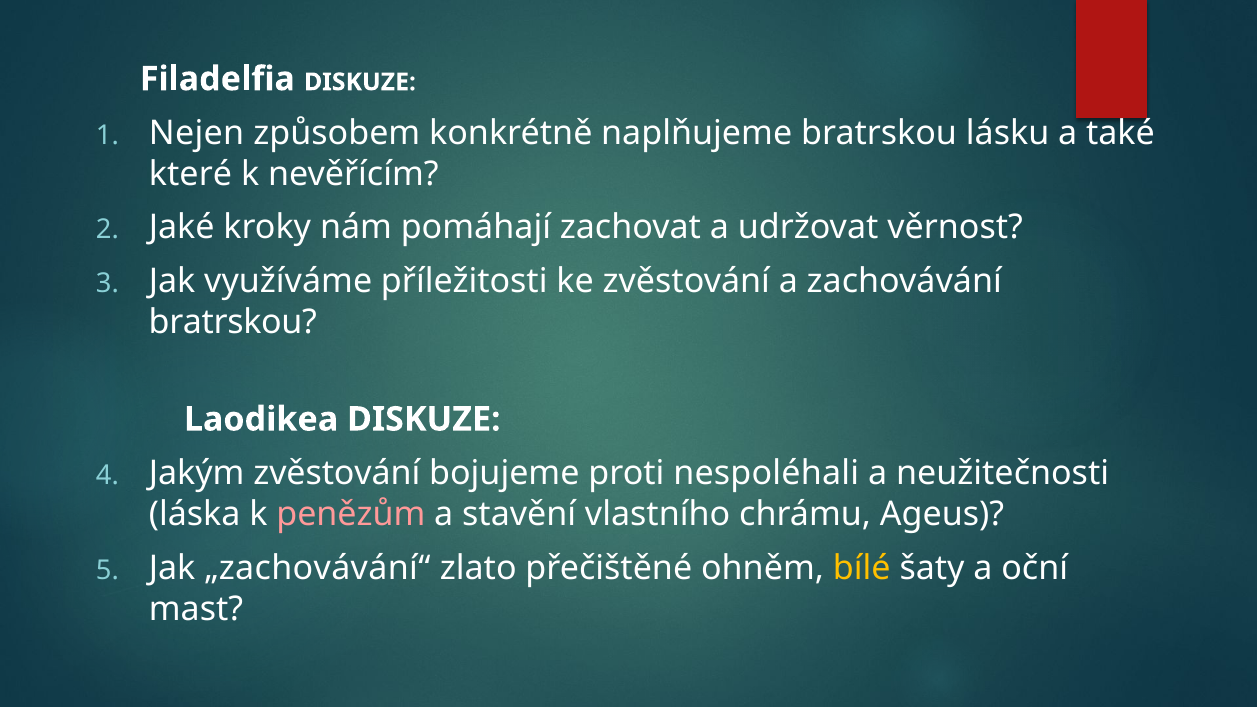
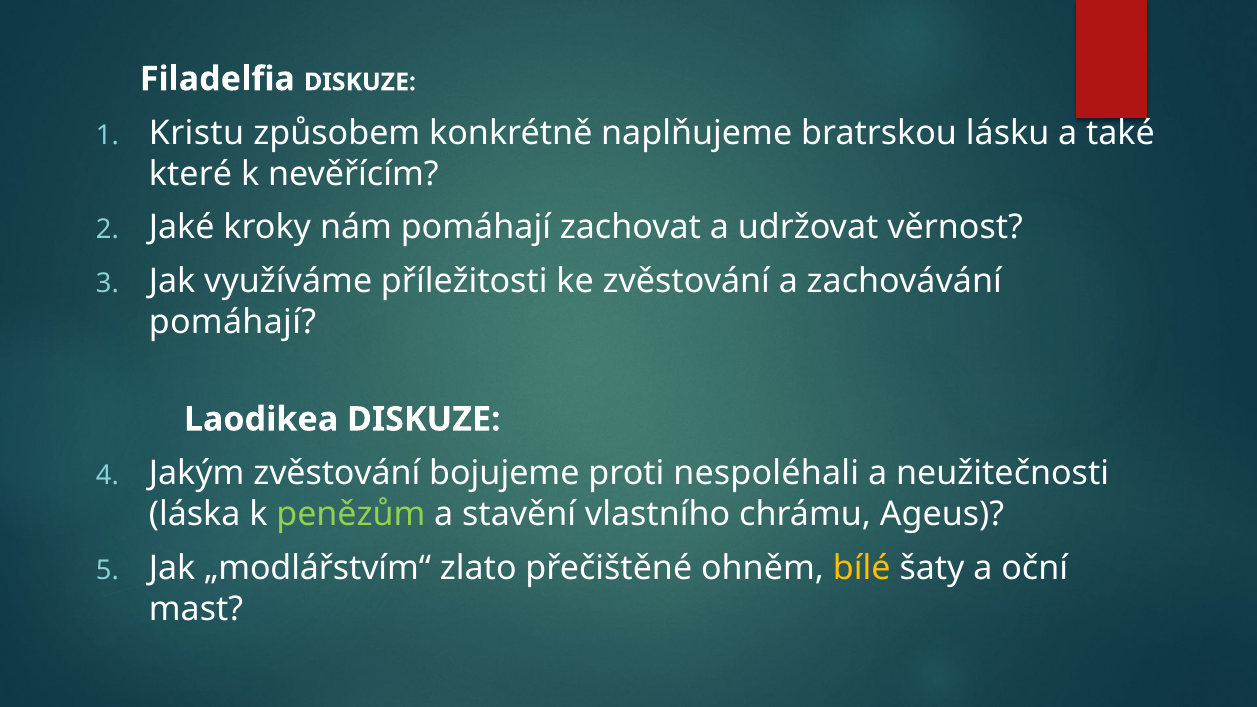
Nejen: Nejen -> Kristu (197, 133)
bratrskou: bratrskou -> pomáhají (232, 322)
penězům colour: pink -> light green (351, 514)
„zachovávání“: „zachovávání“ -> „modlářstvím“ (318, 568)
